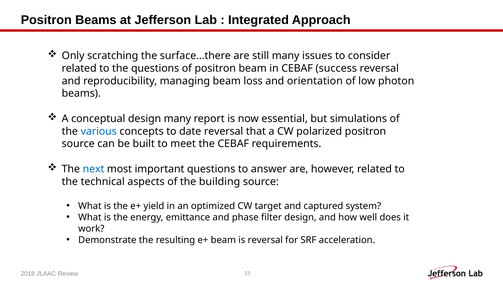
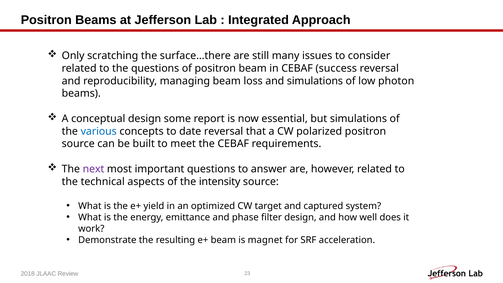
and orientation: orientation -> simulations (315, 81)
design many: many -> some (177, 119)
next colour: blue -> purple (93, 169)
building: building -> intensity (220, 182)
is reversal: reversal -> magnet (265, 240)
